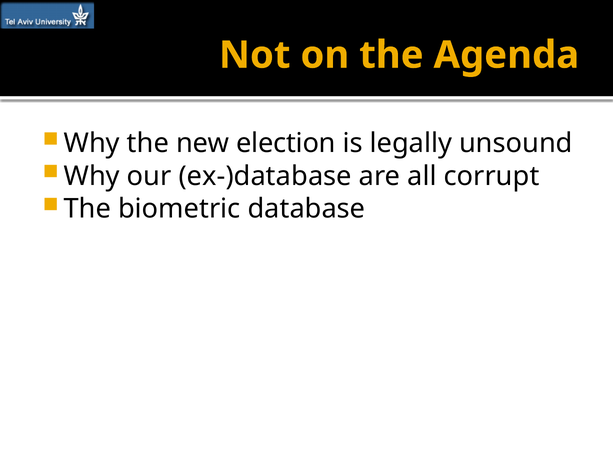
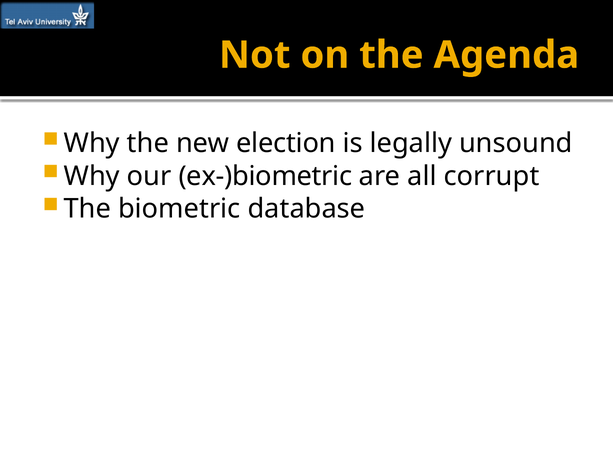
ex-)database: ex-)database -> ex-)biometric (265, 176)
